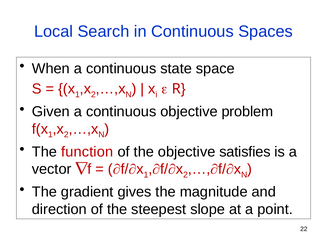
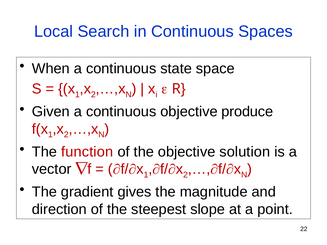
problem: problem -> produce (247, 112)
satisfies: satisfies -> solution (245, 152)
